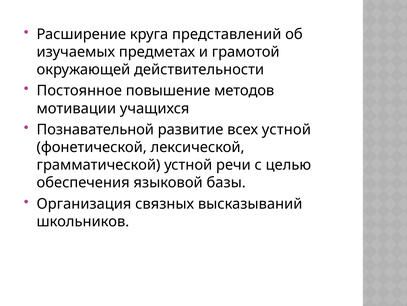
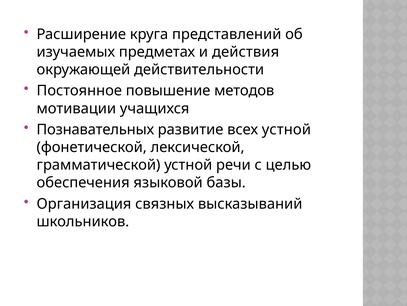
грамотой: грамотой -> действия (246, 52)
Познавательной: Познавательной -> Познавательных (95, 129)
